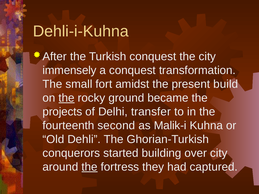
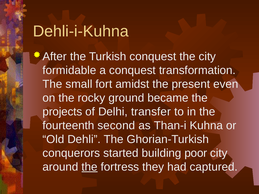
immensely: immensely -> formidable (69, 70)
build: build -> even (226, 84)
the underline: present -> none (67, 98)
Malik-i: Malik-i -> Than-i (170, 126)
over: over -> poor (196, 153)
